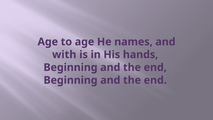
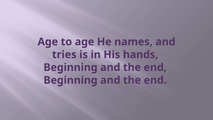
with: with -> tries (64, 55)
